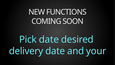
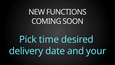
Pick date: date -> time (49, 39)
